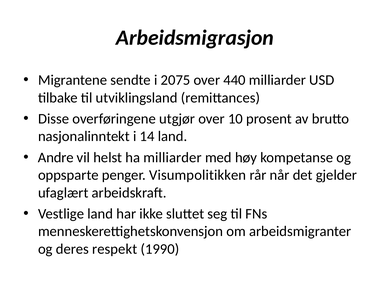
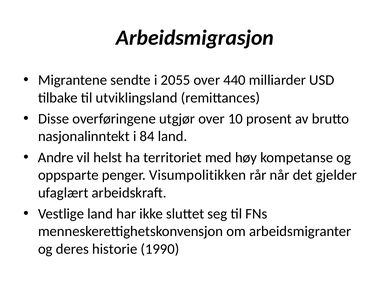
2075: 2075 -> 2055 (176, 80)
14: 14 -> 84 (147, 136)
ha milliarder: milliarder -> territoriet (173, 157)
respekt: respekt -> historie (115, 249)
